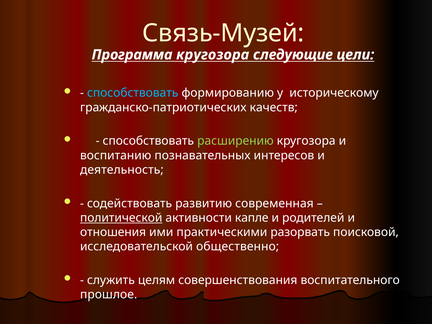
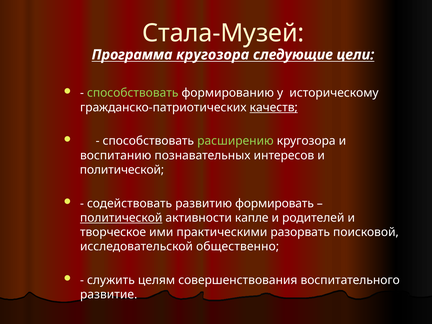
Связь-Музей: Связь-Музей -> Стала-Музей (223, 33)
способствовать colour: light blue -> light green (133, 93)
качеств underline: none -> present (274, 107)
деятельность: деятельность -> политической (122, 170)
современная: современная -> формировать (275, 203)
отношения: отношения -> творческое (113, 232)
прошлое: прошлое -> развитие (109, 295)
